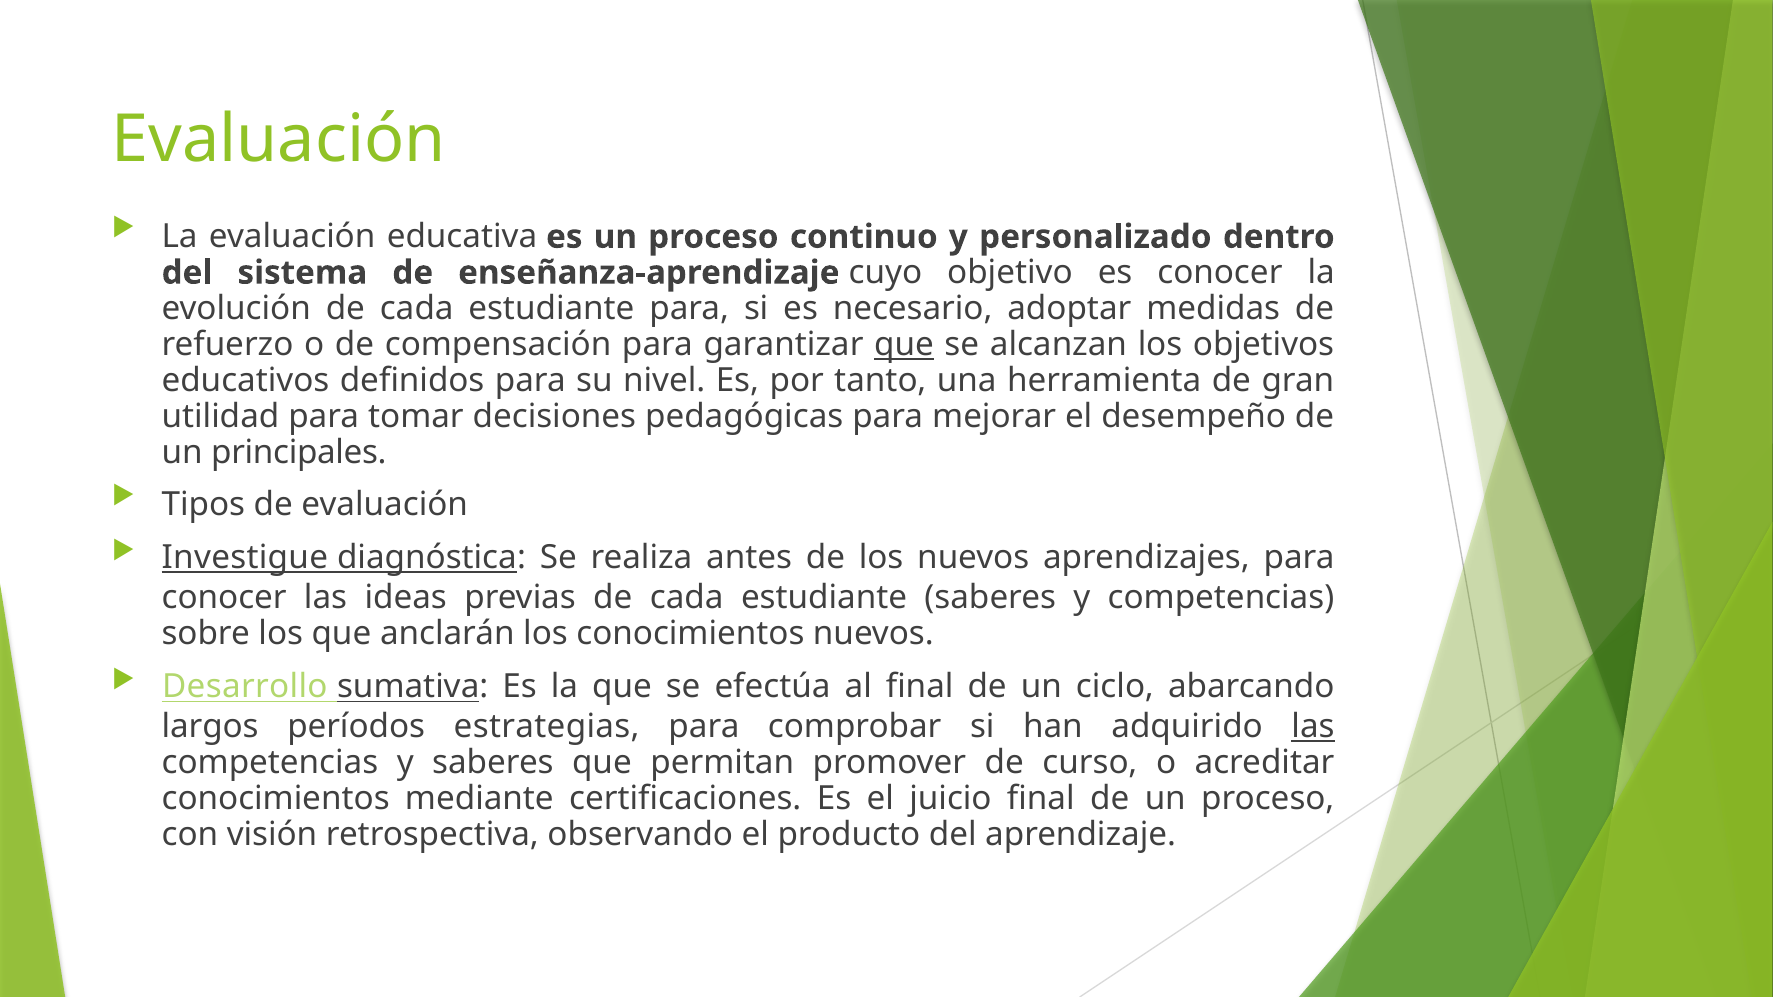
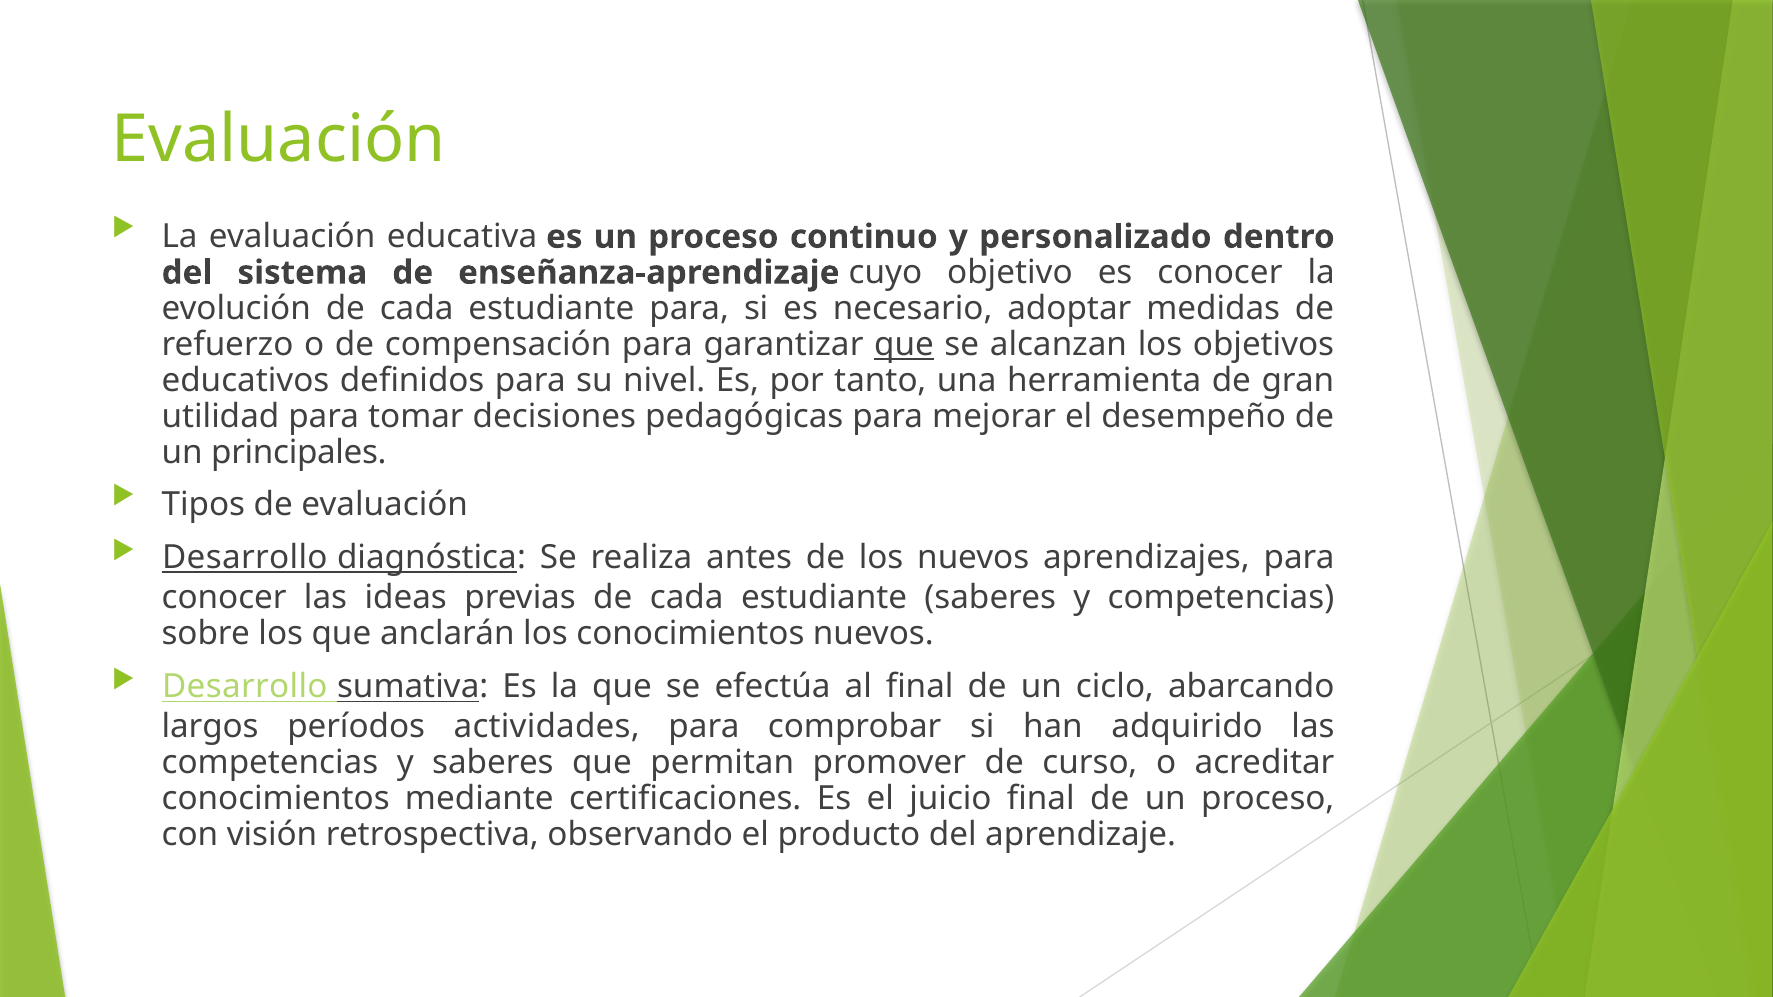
Investigue: Investigue -> Desarrollo (245, 557)
estrategias: estrategias -> actividades (547, 727)
las underline: present -> none (1313, 727)
